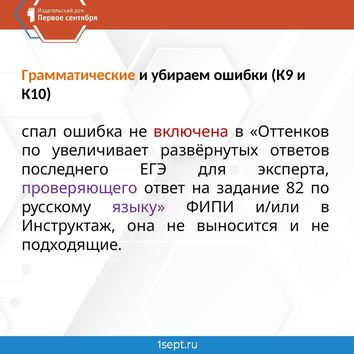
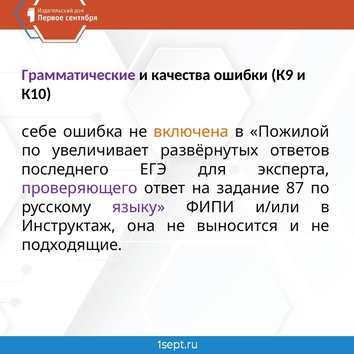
Грамматические colour: orange -> purple (79, 75)
убираем: убираем -> качества (181, 75)
спал: спал -> себе (39, 132)
включена colour: red -> orange (191, 132)
Оттенков: Оттенков -> Пожилой (290, 132)
82: 82 -> 87 (295, 188)
